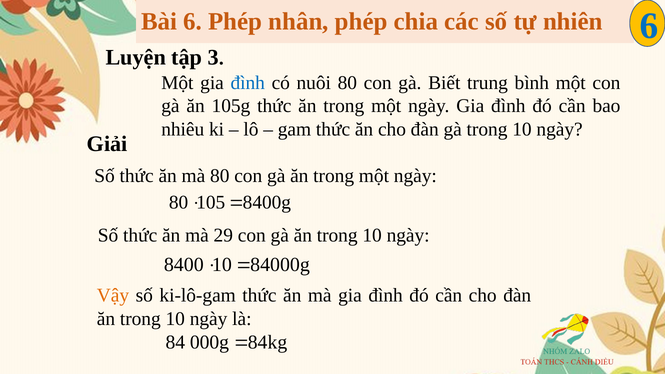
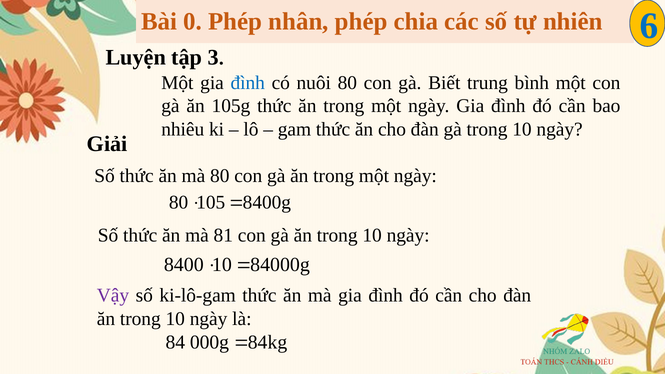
Bài 6: 6 -> 0 (193, 21)
29: 29 -> 81 (223, 235)
Vậy colour: orange -> purple (113, 295)
